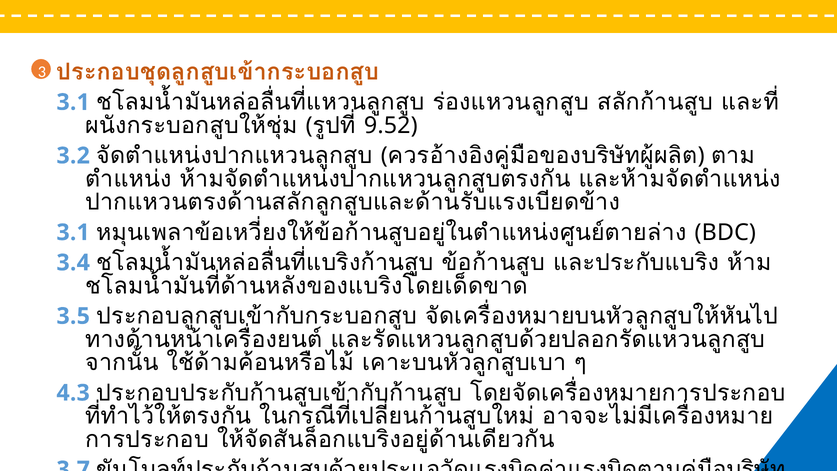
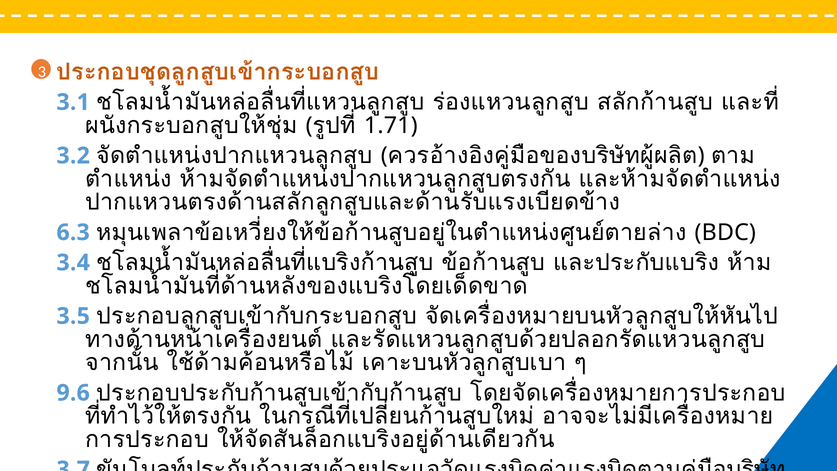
9.52: 9.52 -> 1.71 (391, 125)
3.1: 3.1 -> 6.3 (73, 232)
4.3: 4.3 -> 9.6 (73, 393)
